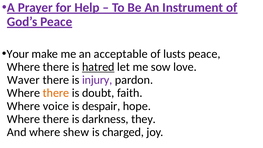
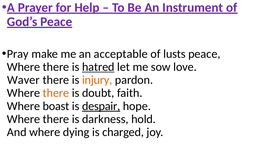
Your: Your -> Pray (18, 54)
injury colour: purple -> orange (97, 80)
voice: voice -> boast (56, 106)
despair underline: none -> present (101, 106)
they: they -> hold (144, 119)
shew: shew -> dying (76, 132)
